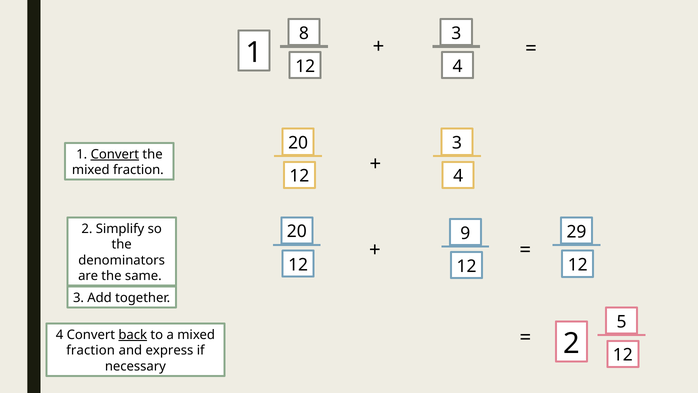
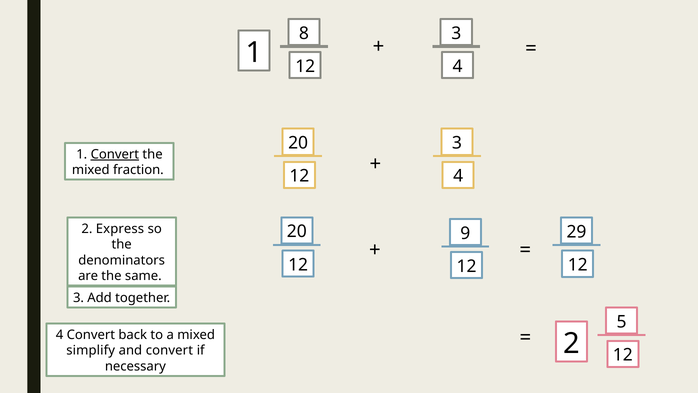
Simplify: Simplify -> Express (120, 229)
back underline: present -> none (133, 335)
fraction: fraction -> simplify (91, 350)
and express: express -> convert (169, 350)
